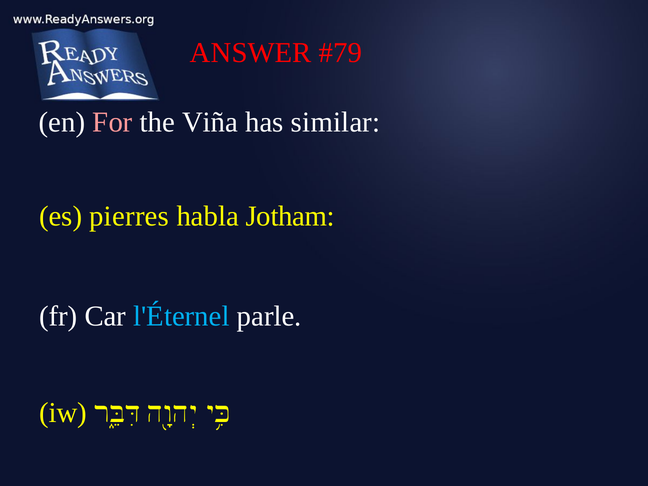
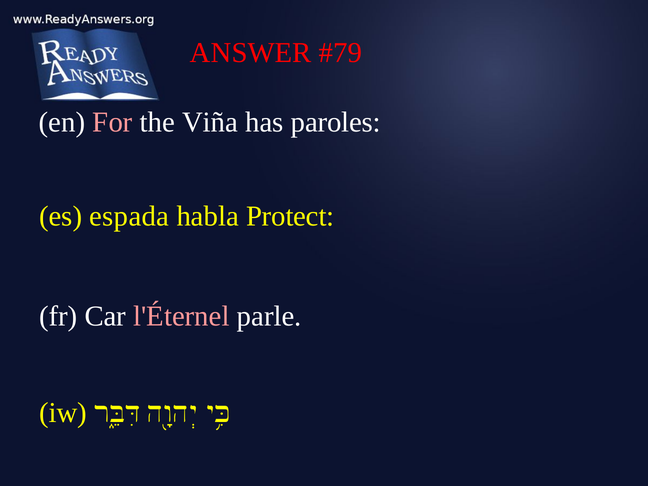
similar: similar -> paroles (336, 122)
pierres: pierres -> espada (129, 216)
Jotham: Jotham -> Protect (290, 216)
l'Éternel colour: light blue -> pink (181, 316)
